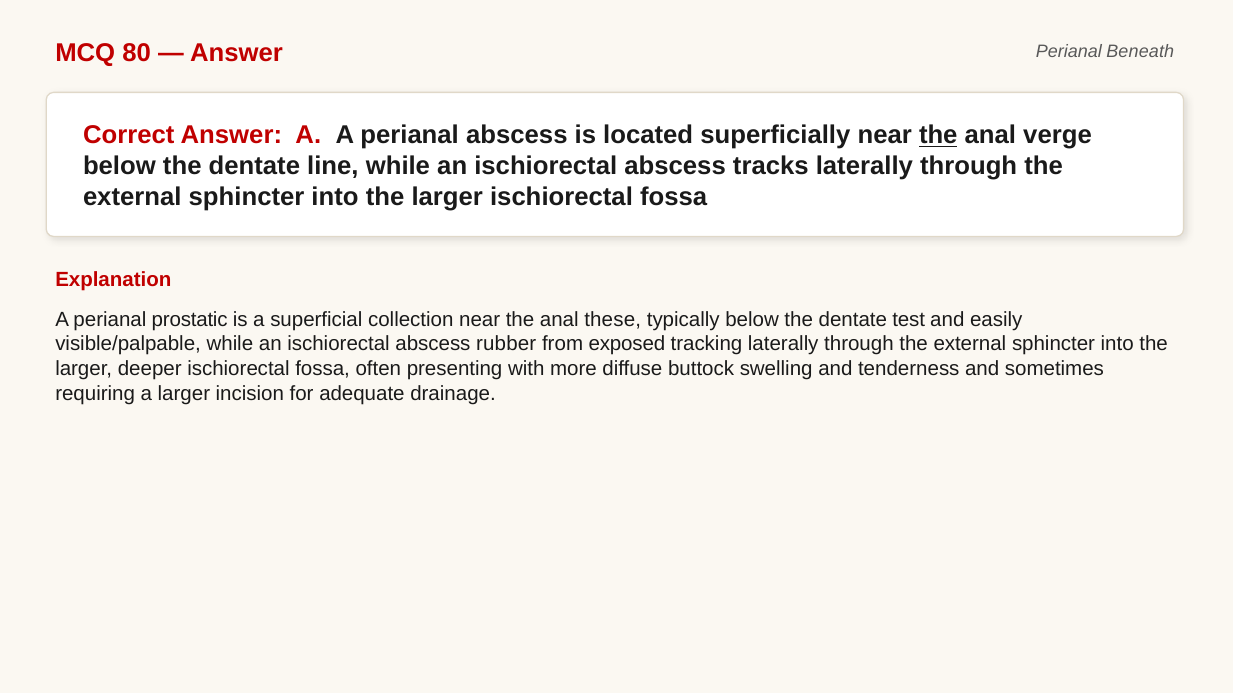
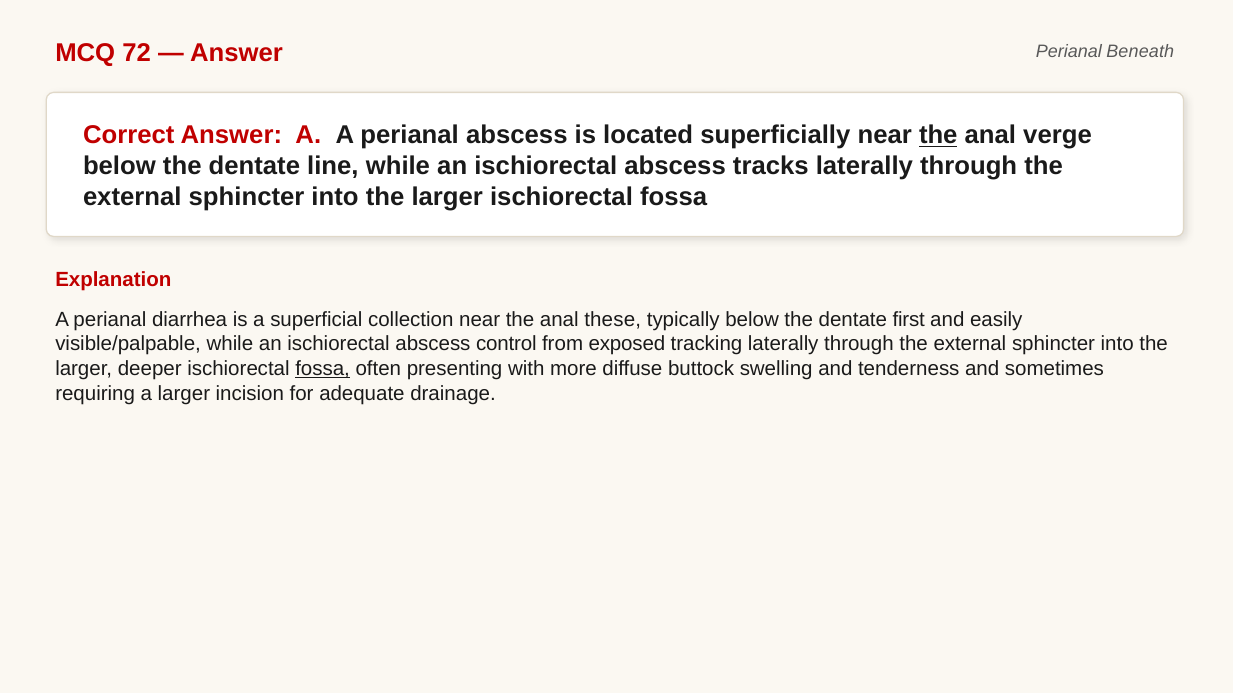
80: 80 -> 72 (137, 53)
prostatic: prostatic -> diarrhea (190, 320)
test: test -> first (909, 320)
rubber: rubber -> control (506, 344)
fossa underline: none -> present (323, 369)
